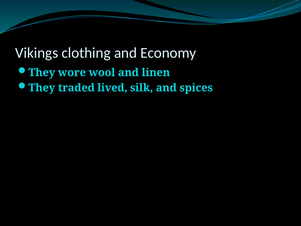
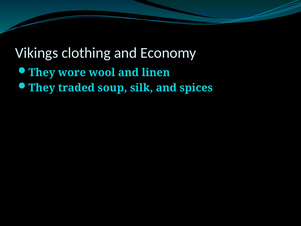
lived: lived -> soup (112, 88)
